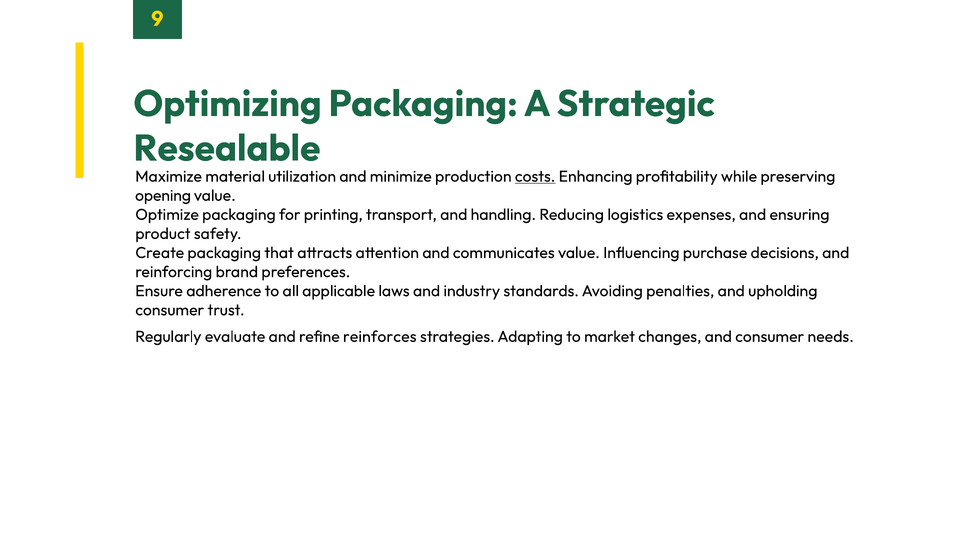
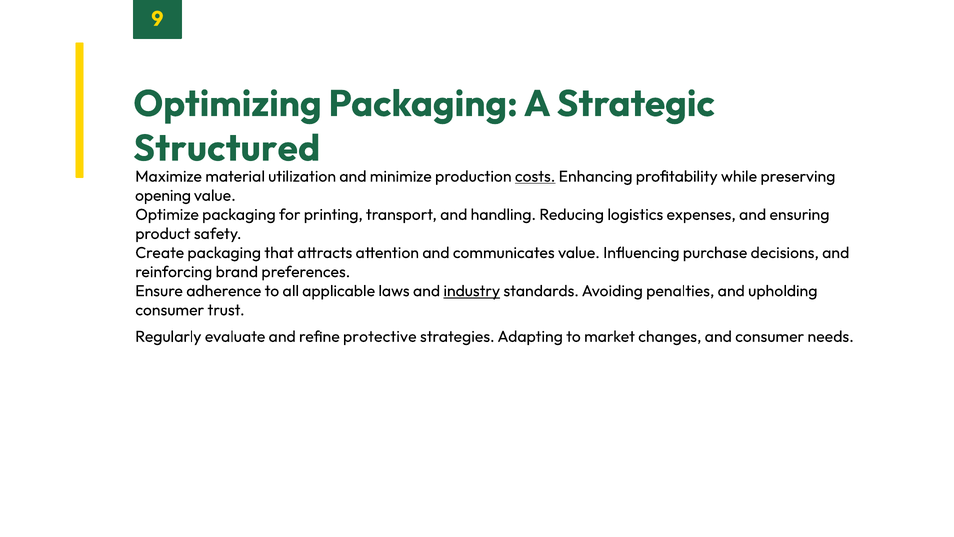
Resealable: Resealable -> Structured (227, 148)
industry underline: none -> present (472, 291)
reinforces: reinforces -> protective (380, 336)
